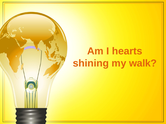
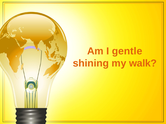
hearts: hearts -> gentle (127, 51)
